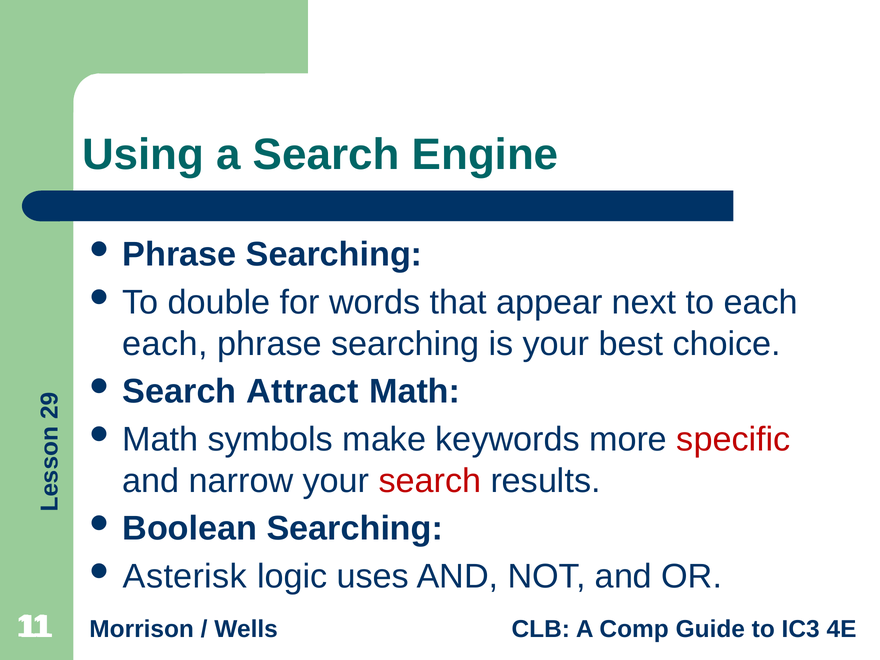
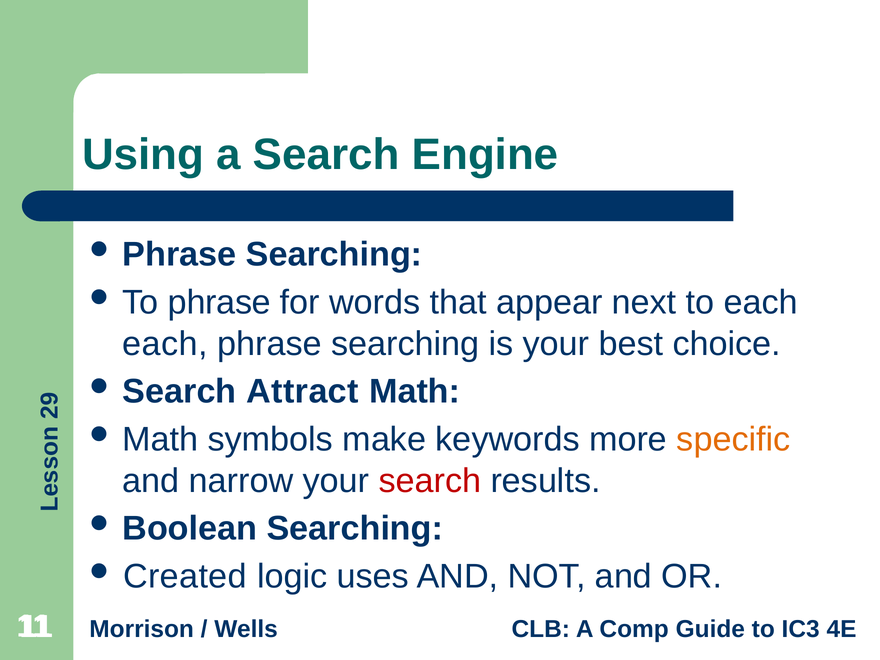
To double: double -> phrase (219, 303)
specific colour: red -> orange (733, 440)
Asterisk: Asterisk -> Created (185, 577)
